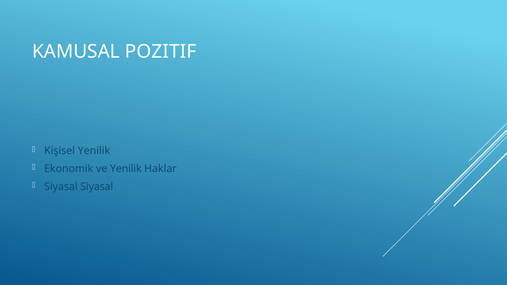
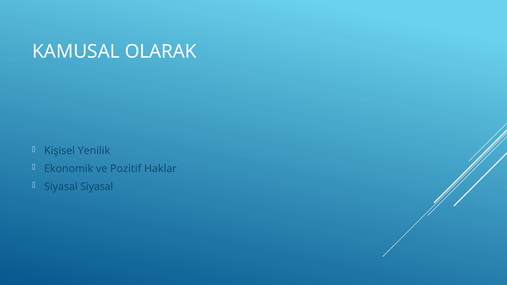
POZITIF: POZITIF -> OLARAK (161, 52)
ve Yenilik: Yenilik -> Pozitif (126, 169)
